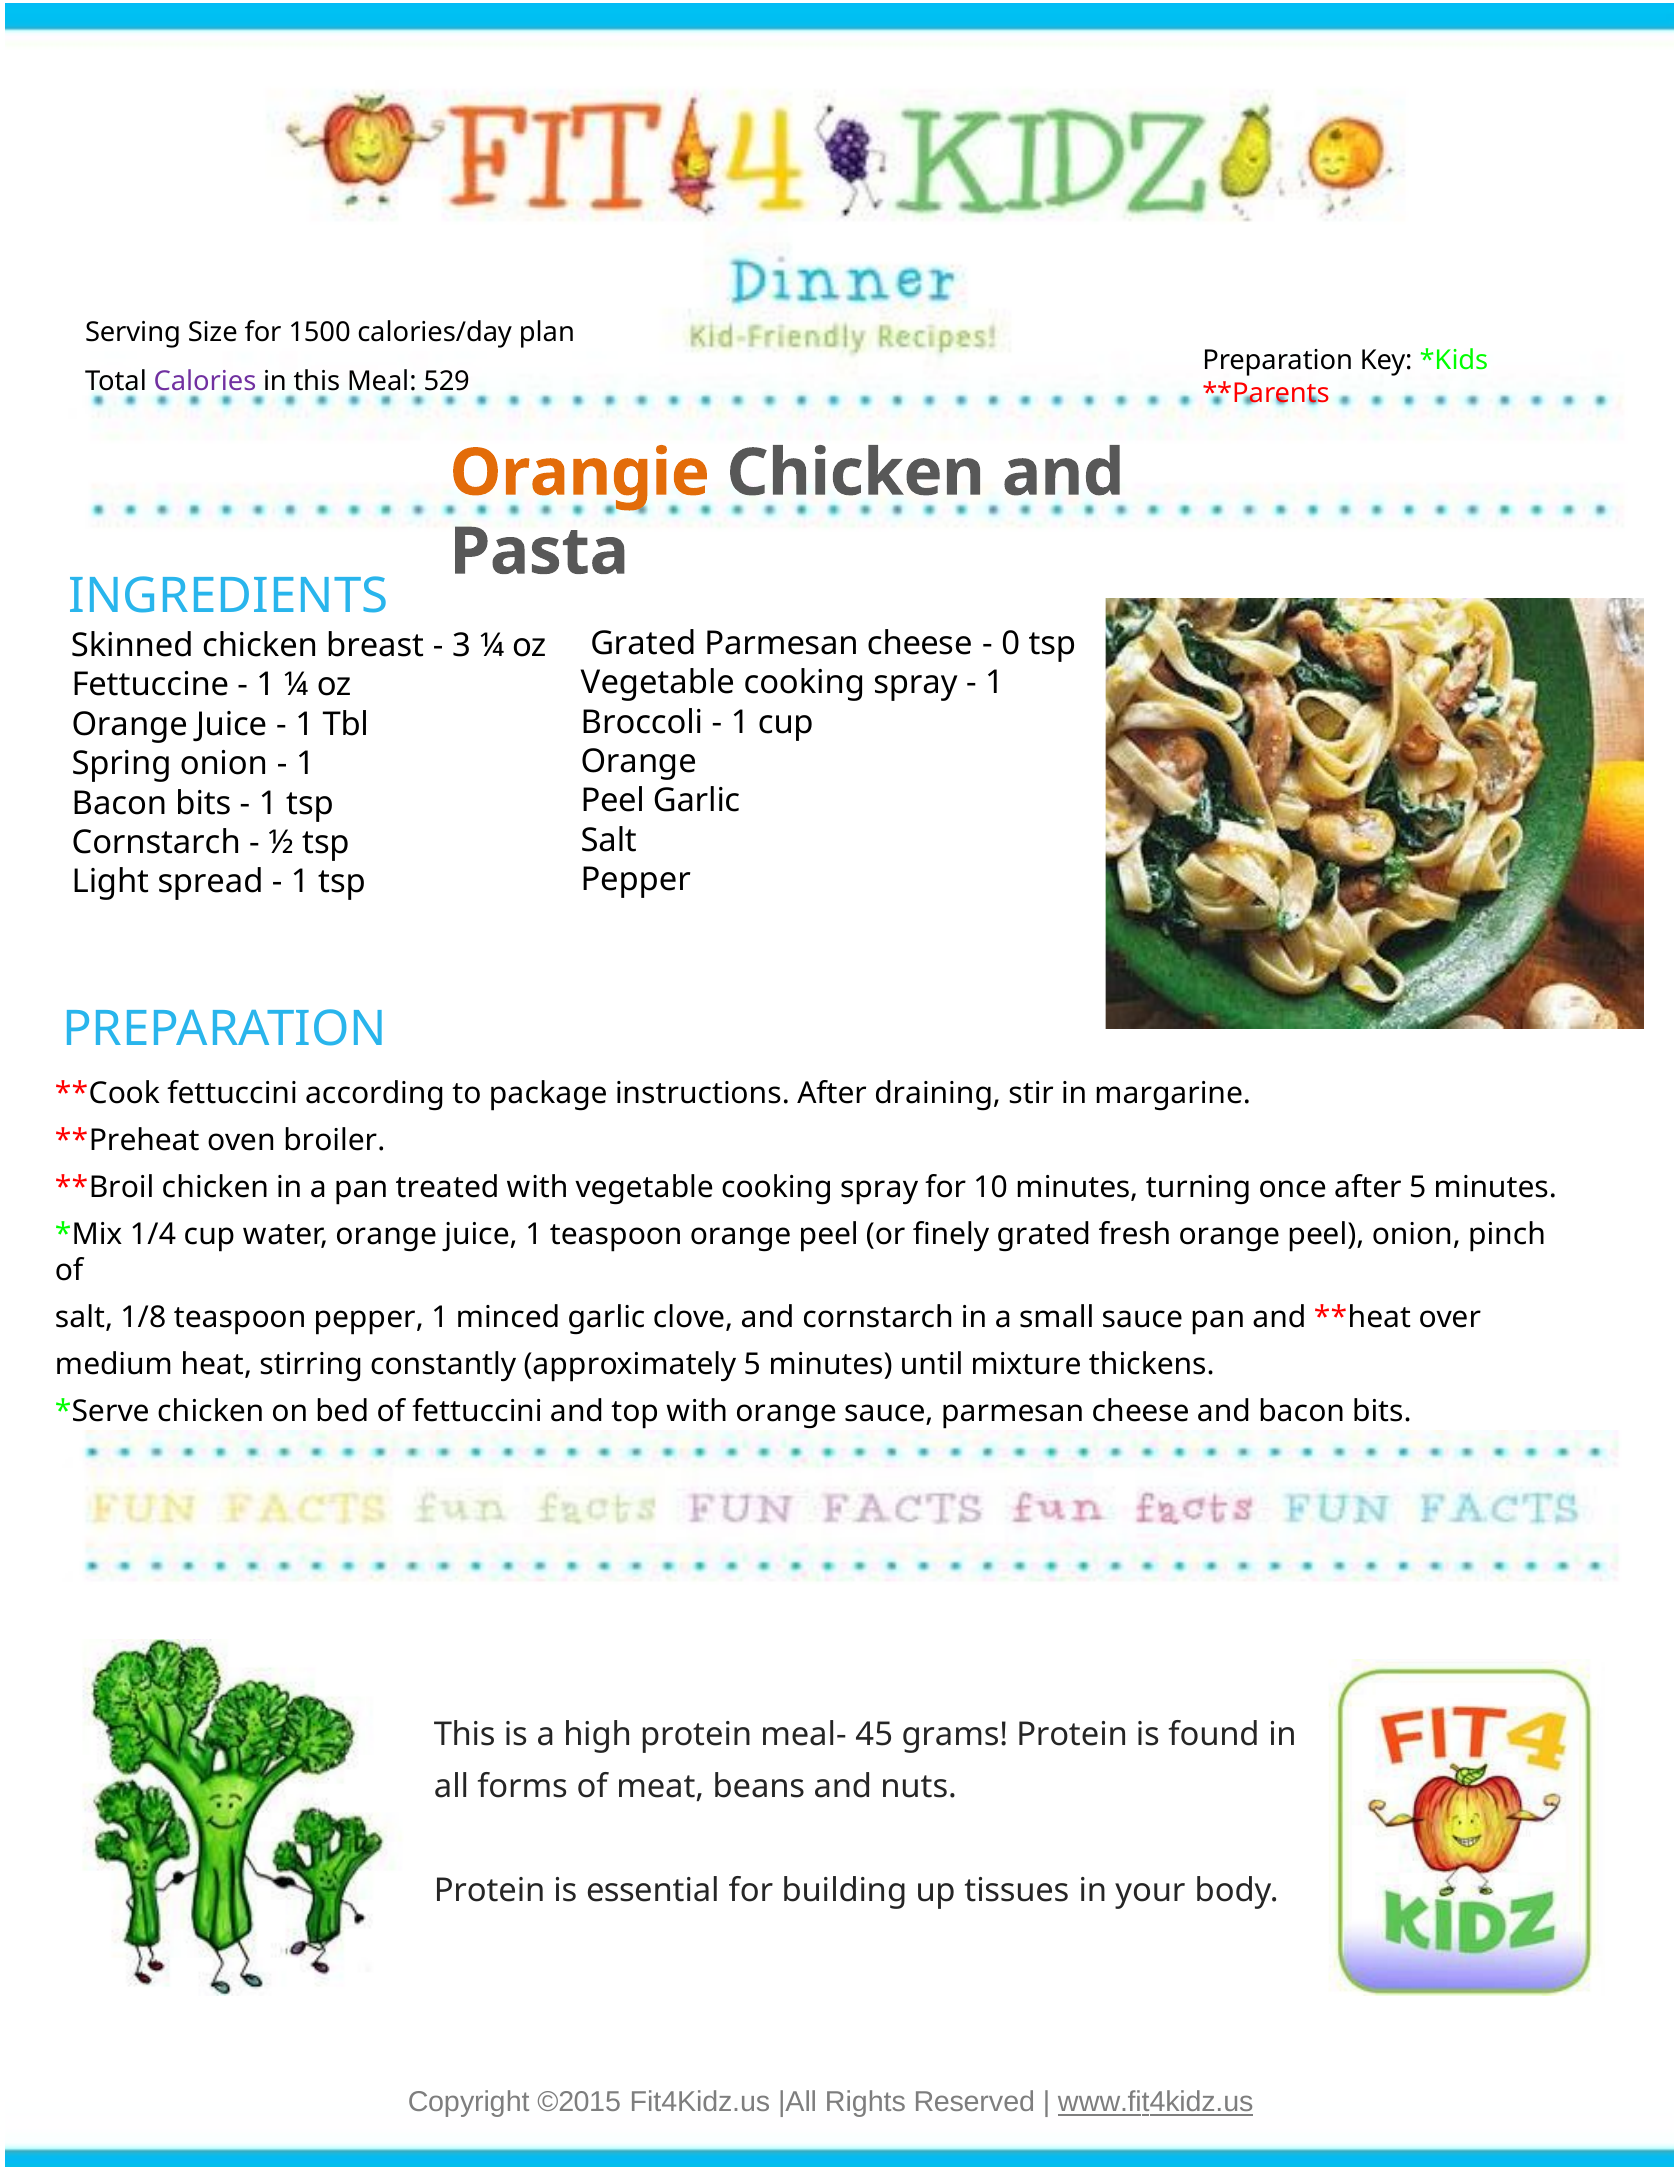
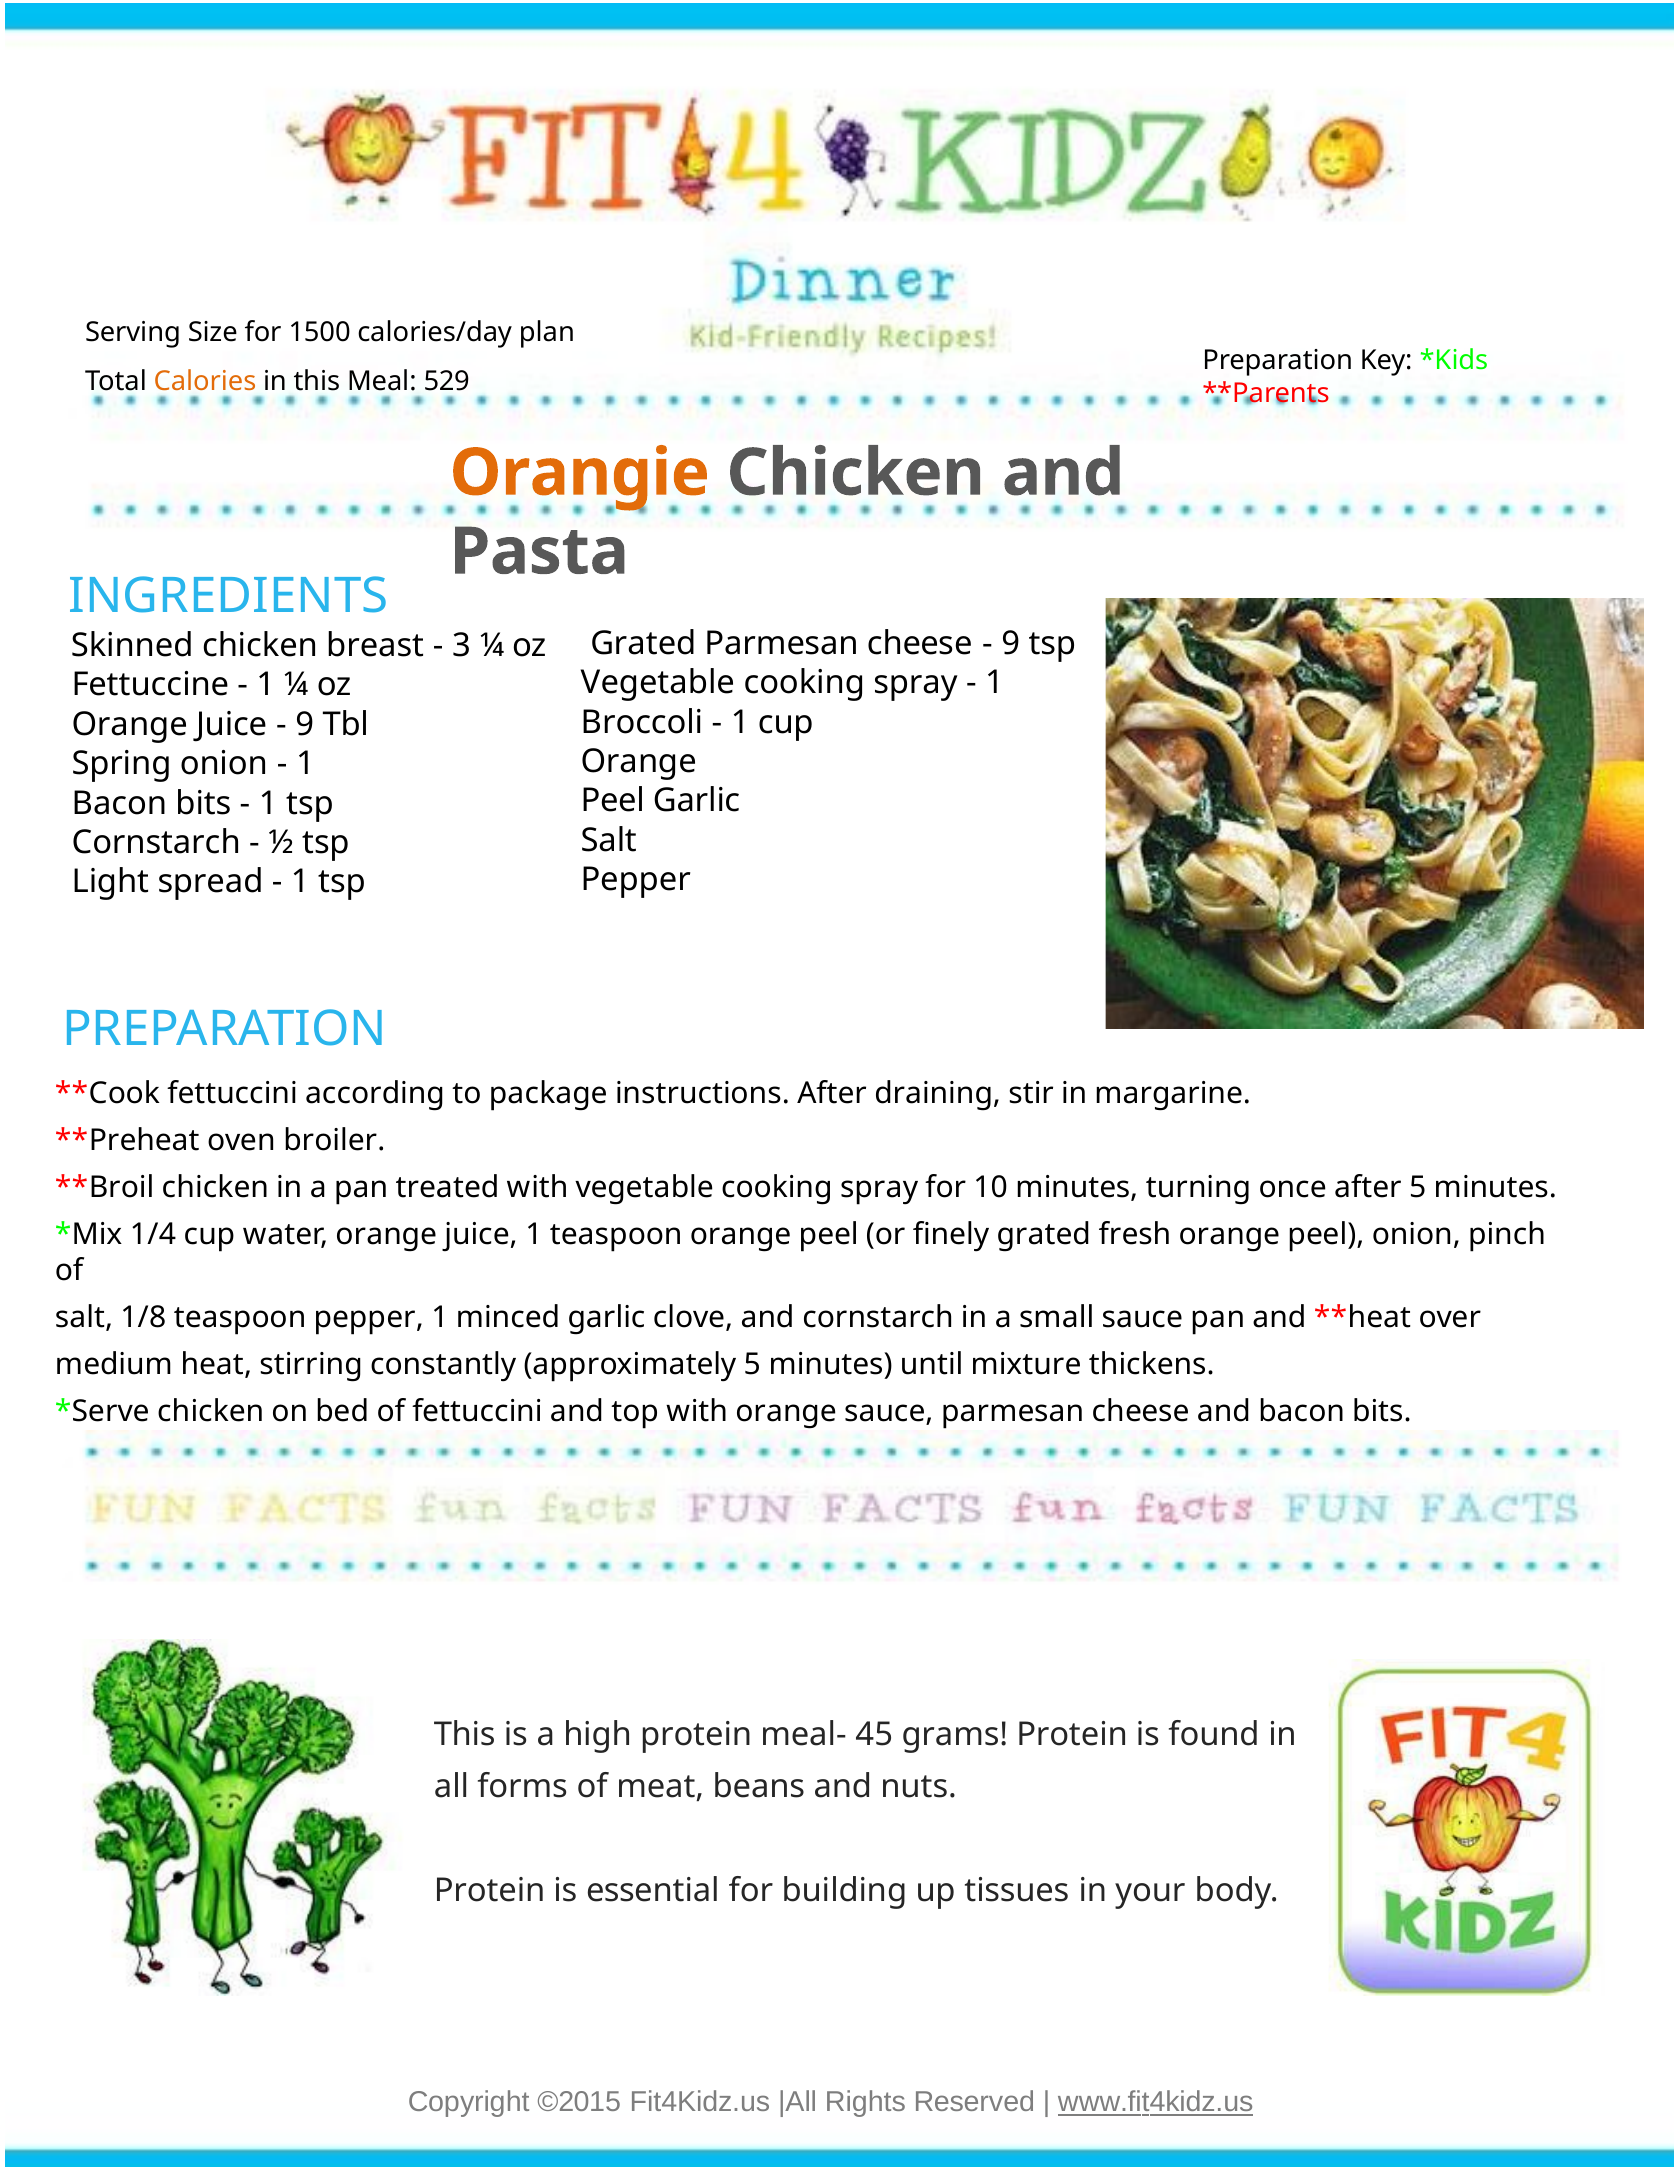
Calories colour: purple -> orange (205, 381)
0: 0 -> 9 (1011, 643)
1: 1 -> 9 (305, 724)
